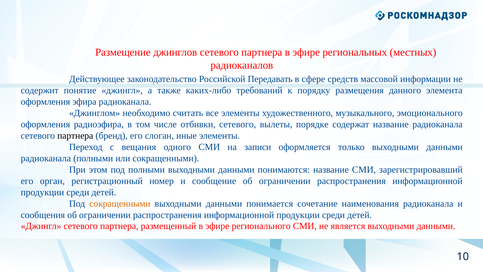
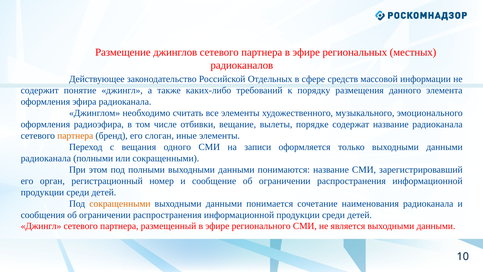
Передавать: Передавать -> Отдельных (270, 79)
отбивки сетевого: сетевого -> вещание (238, 124)
партнера colour: black -> orange (75, 136)
